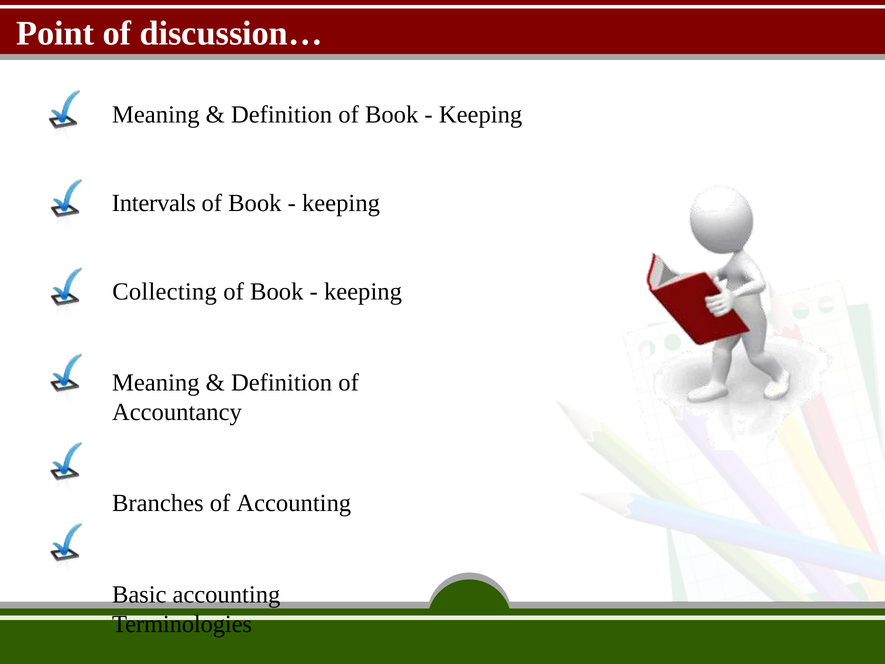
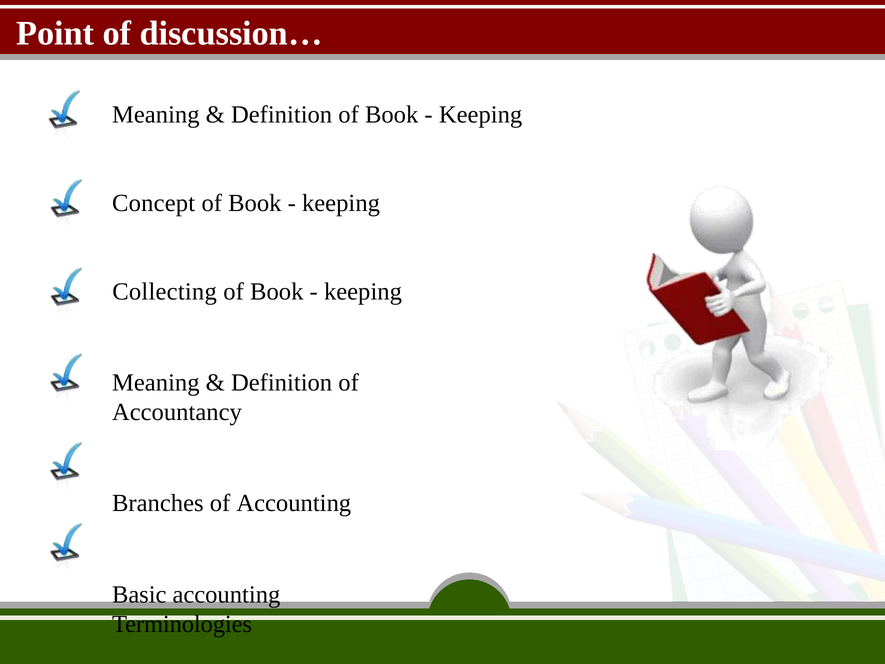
Intervals: Intervals -> Concept (154, 203)
